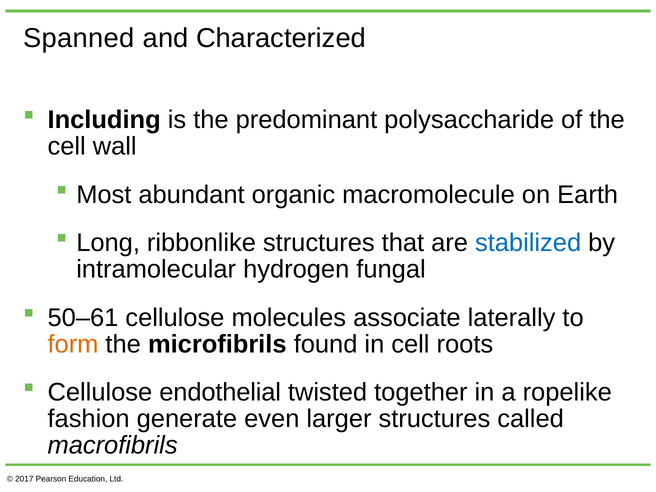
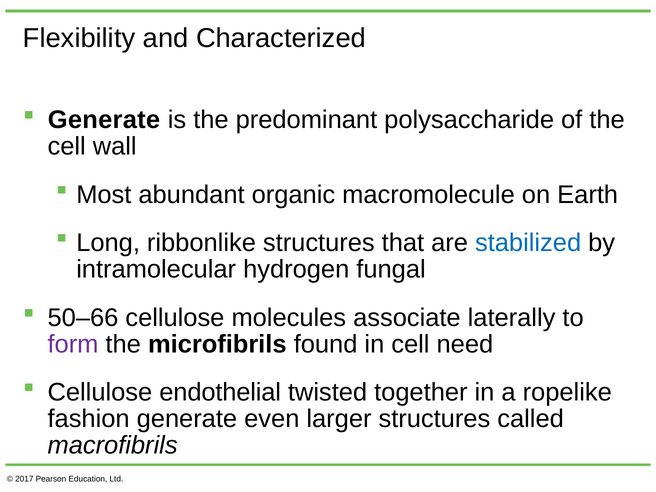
Spanned: Spanned -> Flexibility (79, 38)
Including: Including -> Generate (104, 120)
50–61: 50–61 -> 50–66 (83, 318)
form colour: orange -> purple (73, 344)
roots: roots -> need (465, 344)
